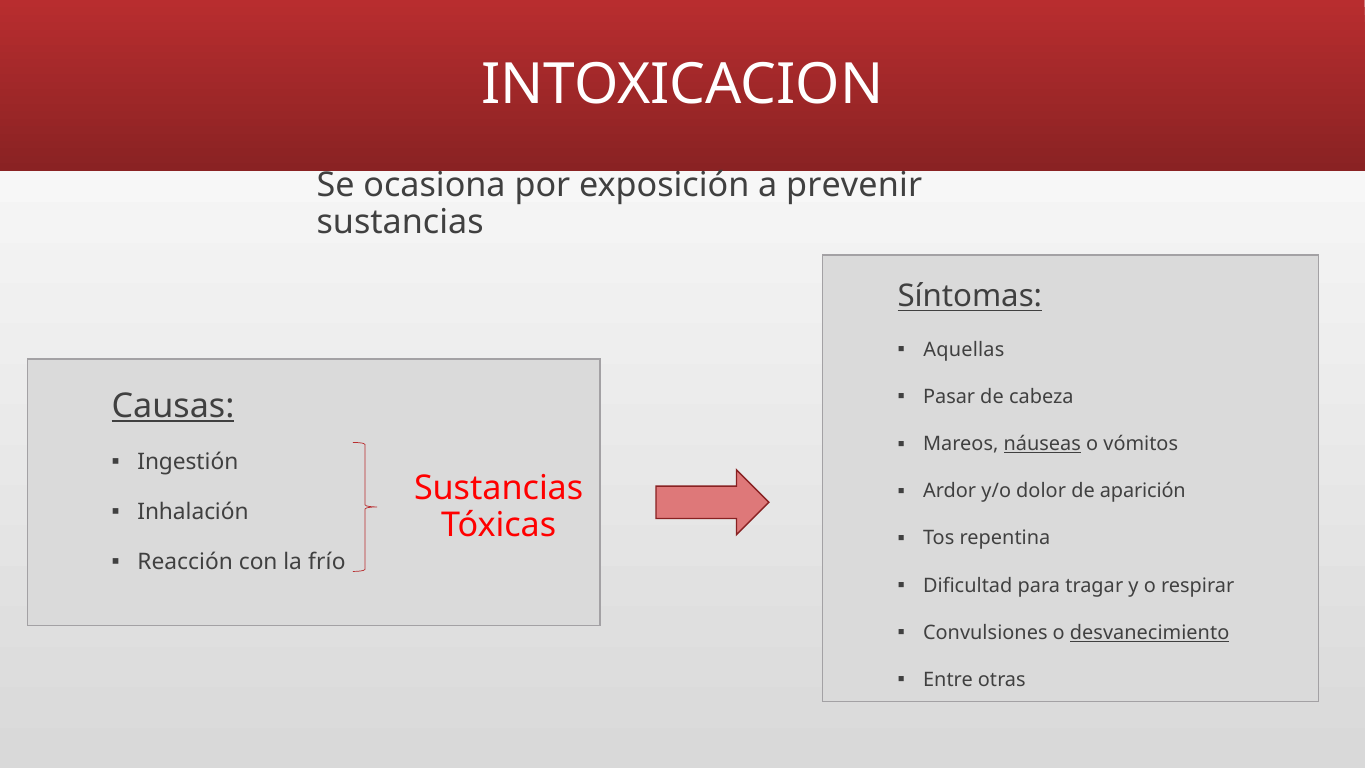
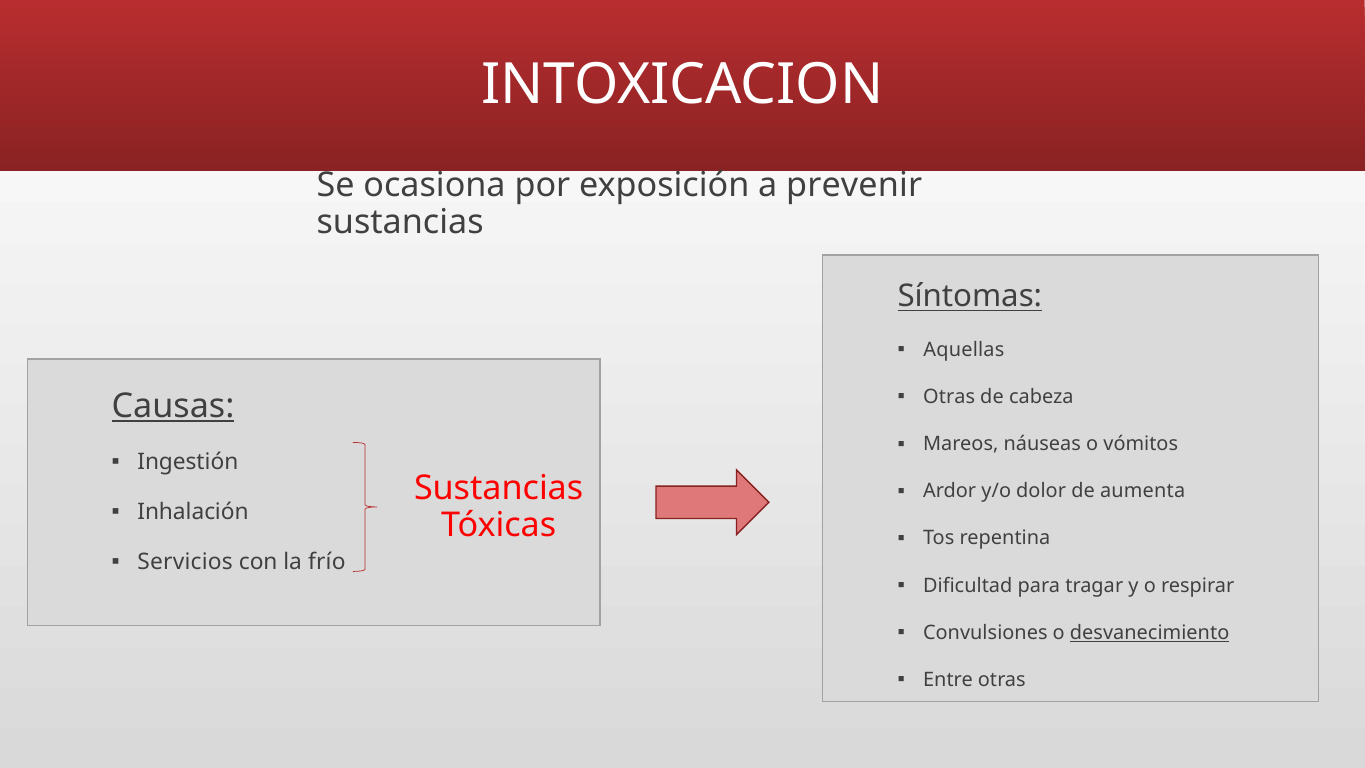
Pasar: Pasar -> Otras (949, 397)
náuseas underline: present -> none (1042, 444)
aparición: aparición -> aumenta (1143, 491)
Reacción: Reacción -> Servicios (185, 562)
